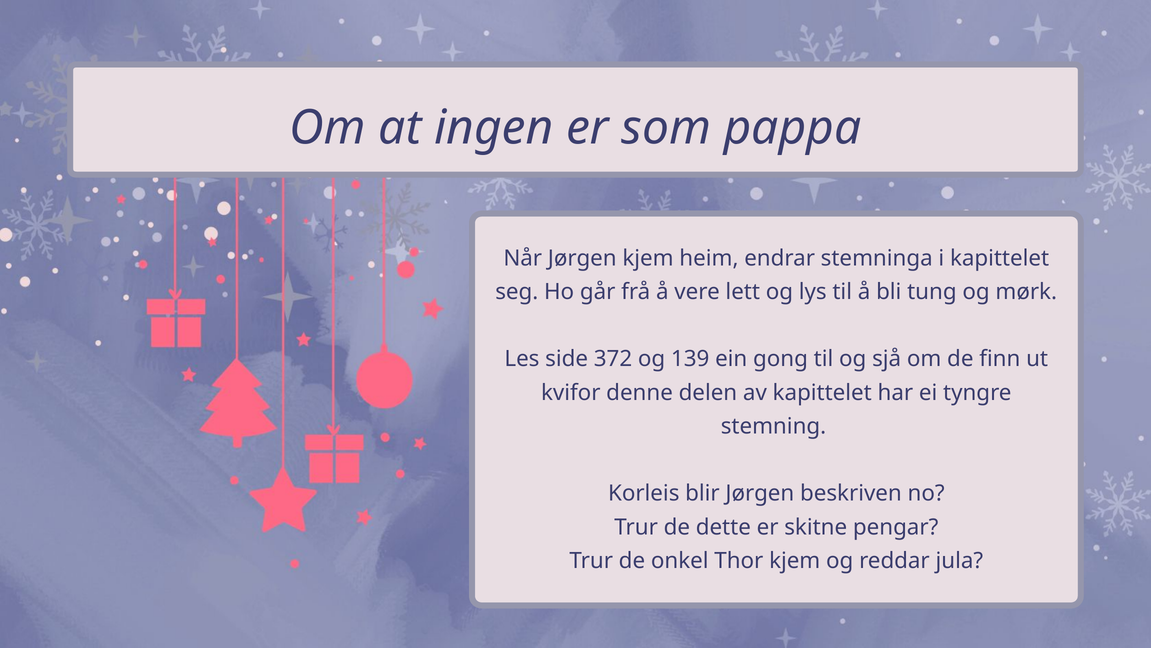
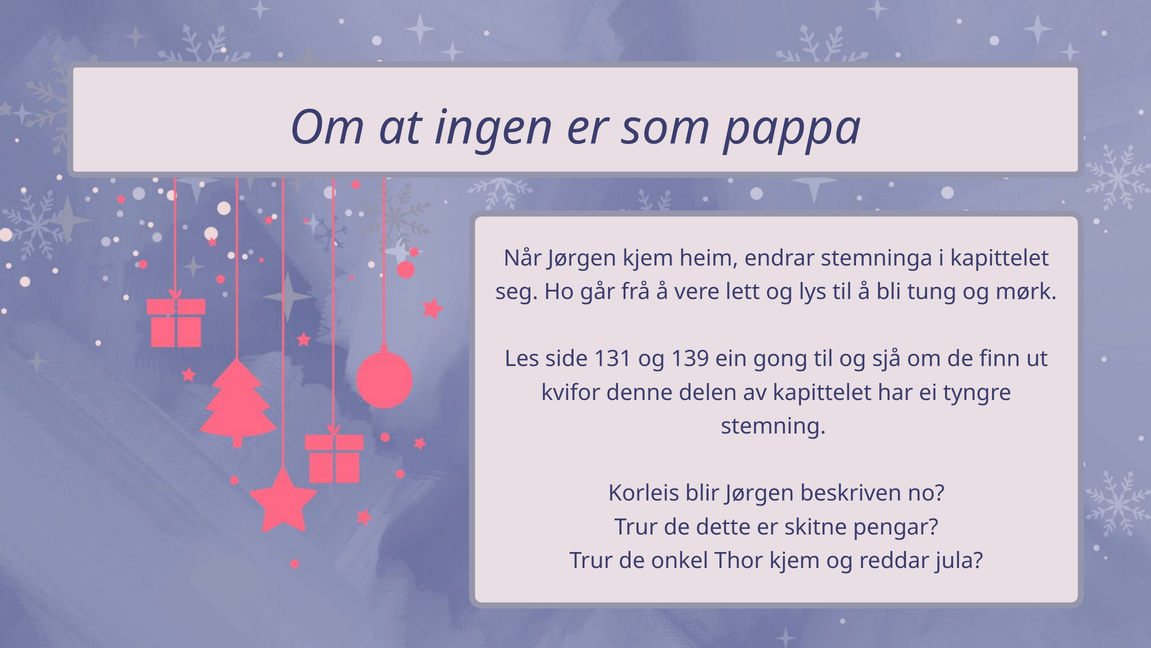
372: 372 -> 131 (613, 359)
